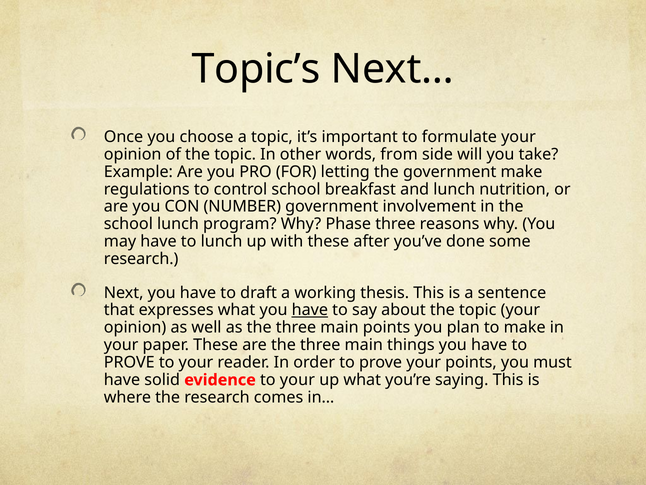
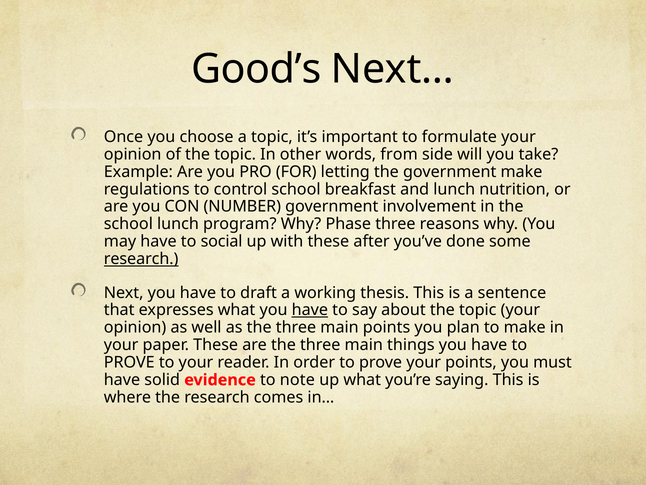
Topic’s: Topic’s -> Good’s (256, 69)
to lunch: lunch -> social (222, 241)
research underline: none -> present (141, 259)
evidence to your: your -> note (297, 380)
